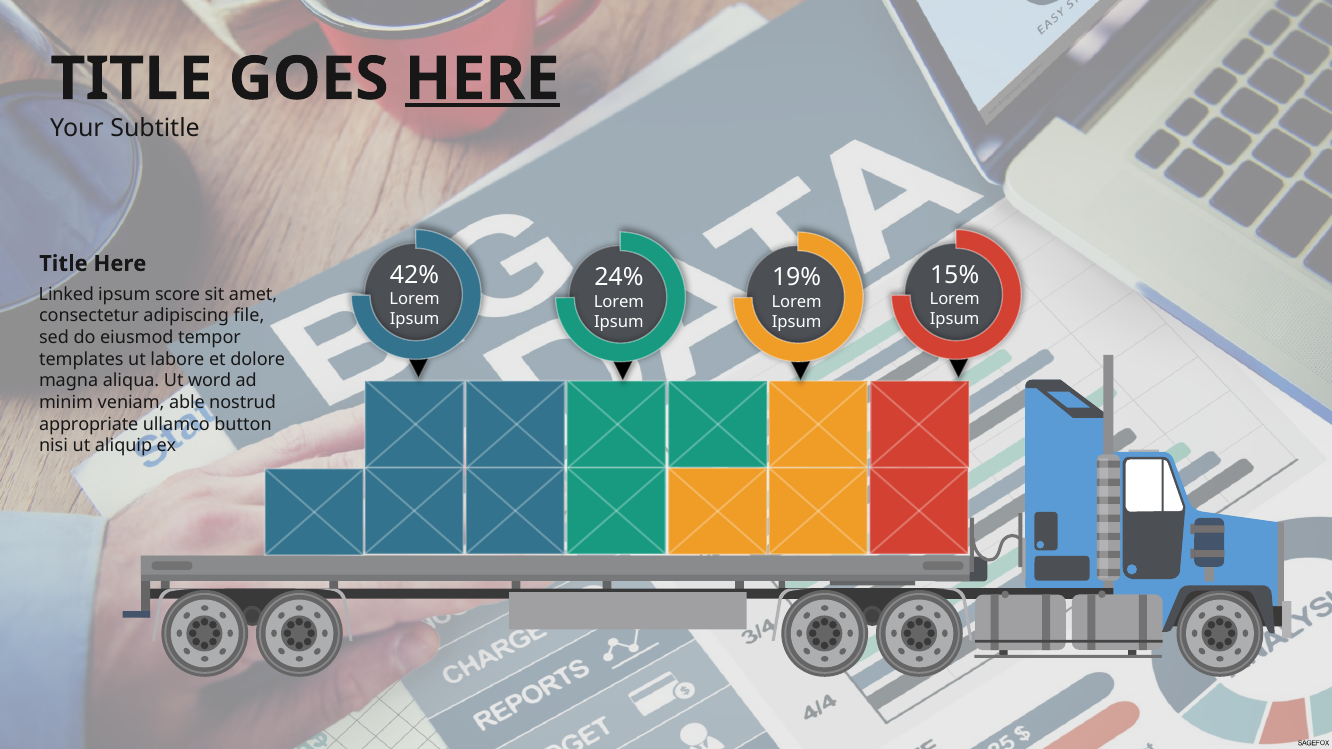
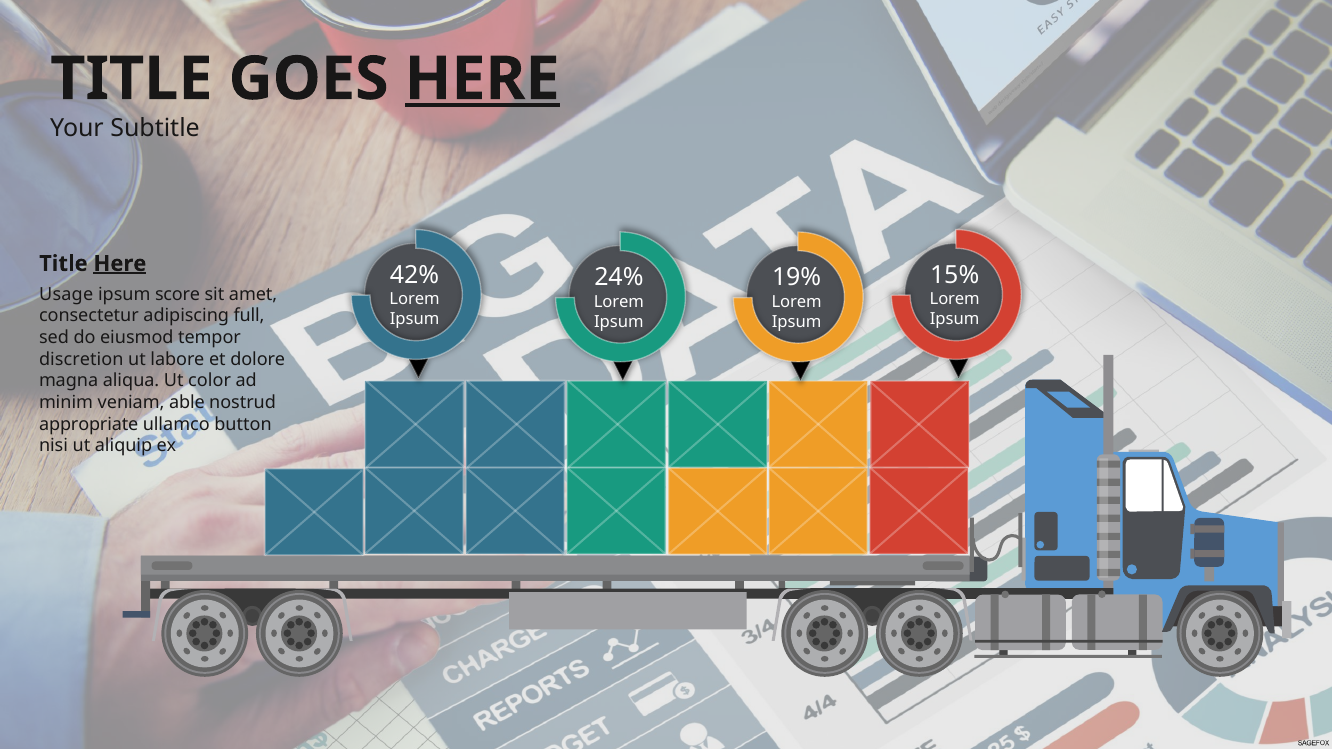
Here underline: none -> present (120, 264)
Linked: Linked -> Usage (66, 294)
file: file -> full (249, 316)
templates: templates -> discretion (81, 359)
word: word -> color (210, 381)
